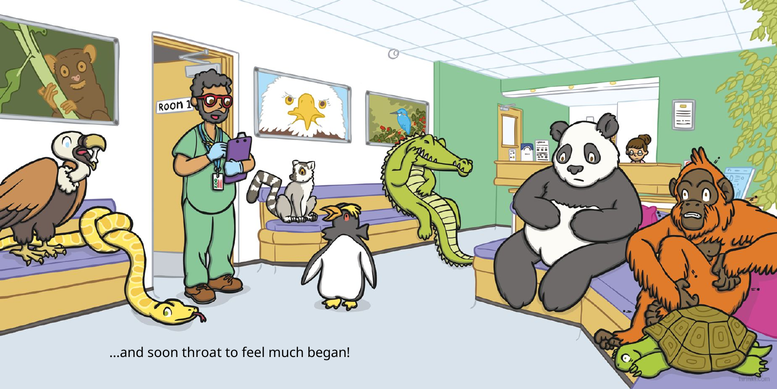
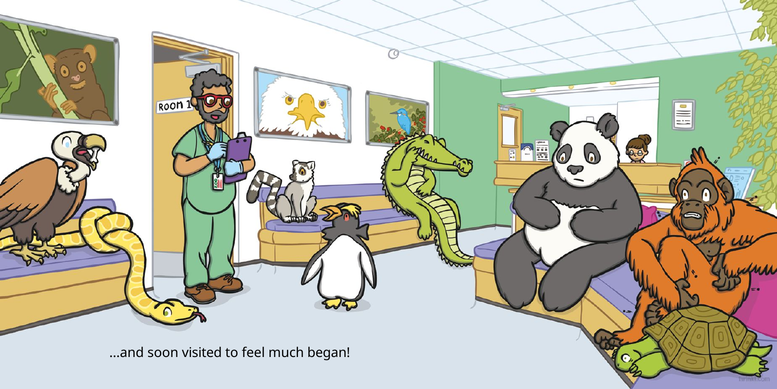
throat: throat -> visited (202, 353)
